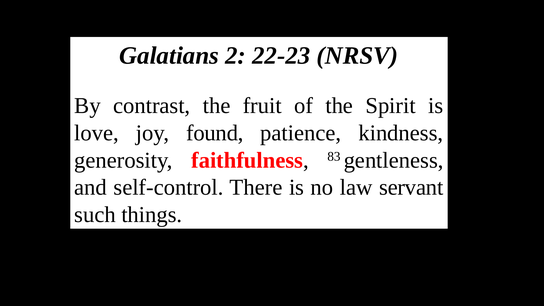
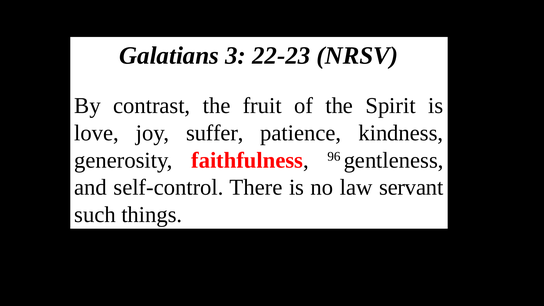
2: 2 -> 3 (236, 56)
found: found -> suffer (215, 133)
83: 83 -> 96 (334, 157)
